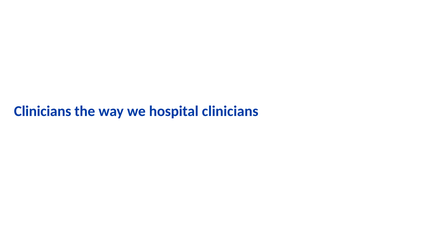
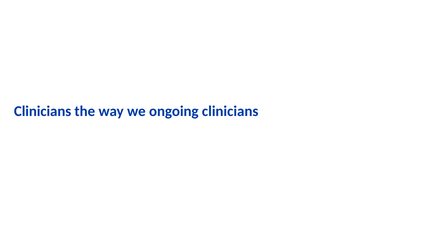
hospital: hospital -> ongoing (174, 111)
